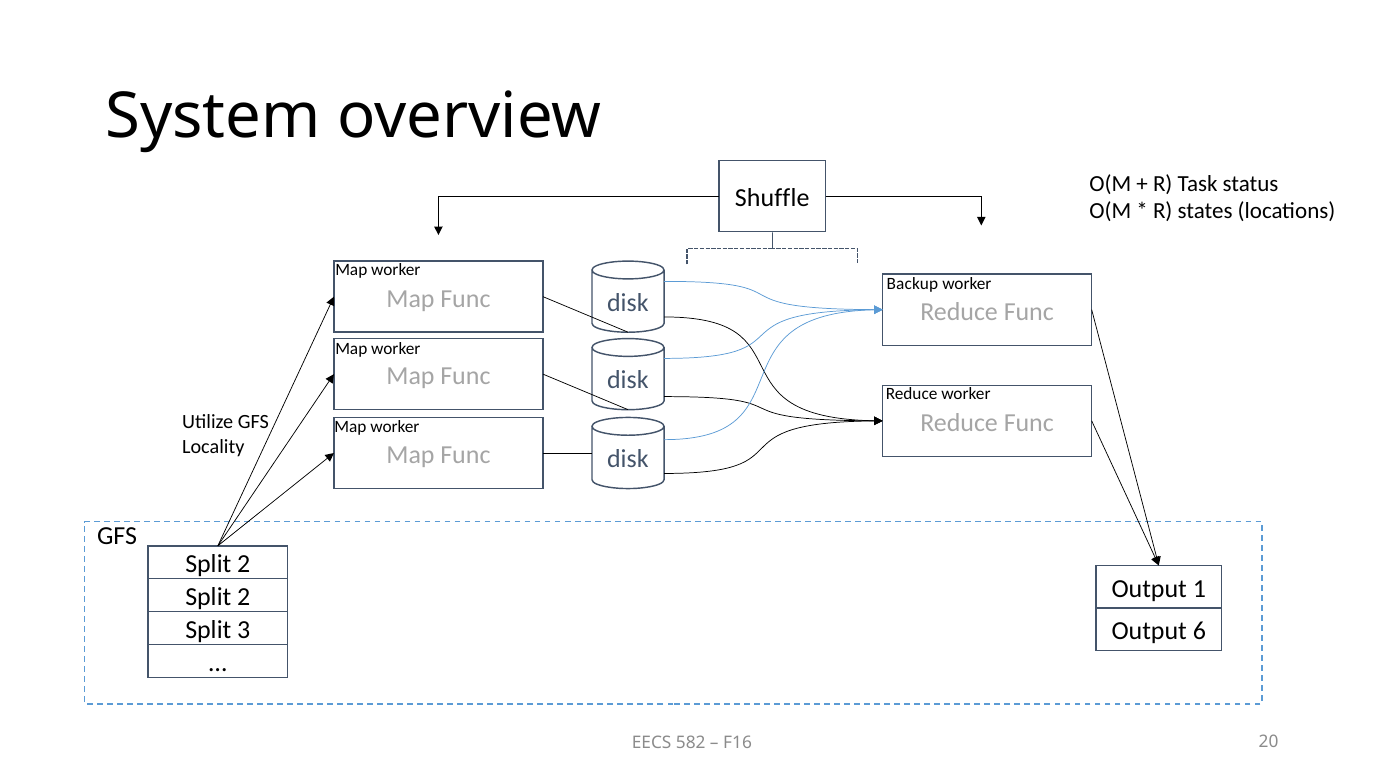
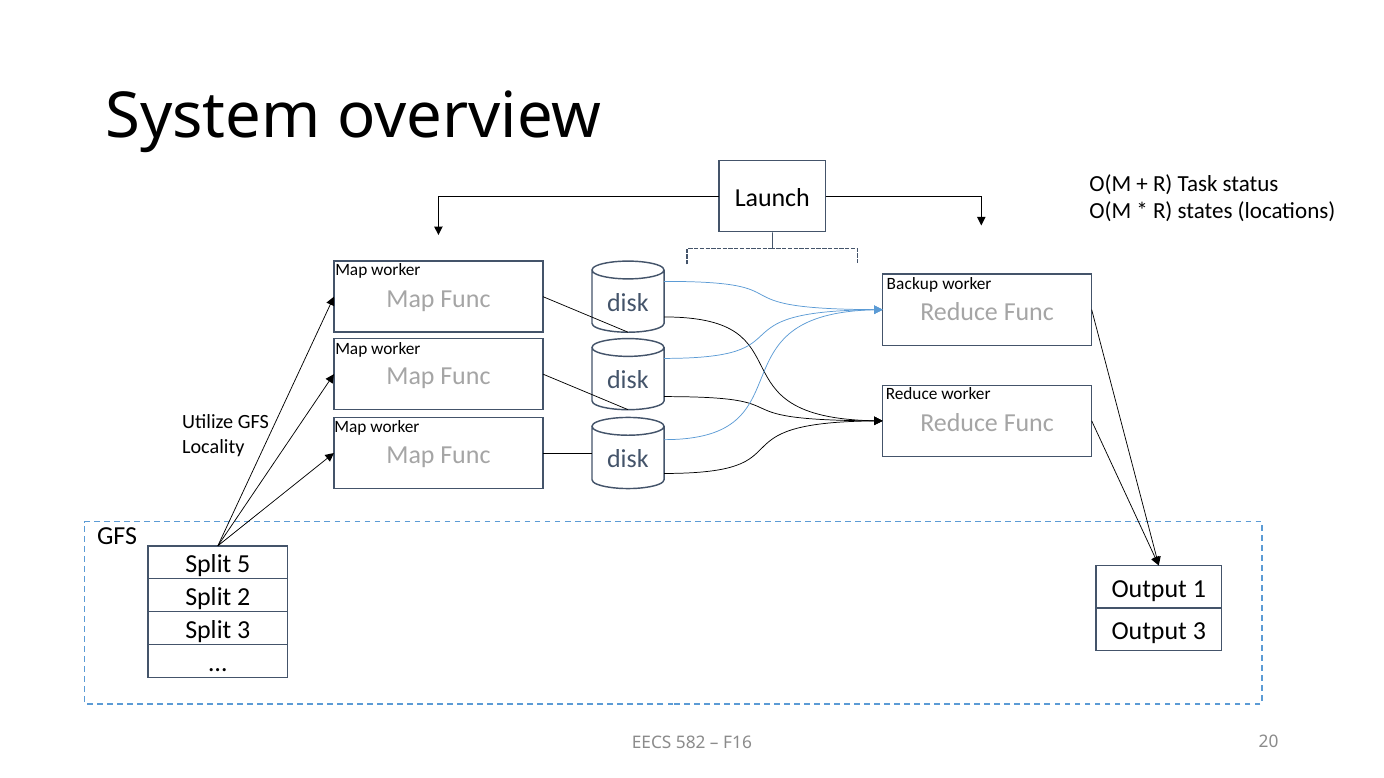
Shuffle: Shuffle -> Launch (772, 198)
2: 2 -> 5 (244, 564)
Output 6: 6 -> 3 (1199, 632)
